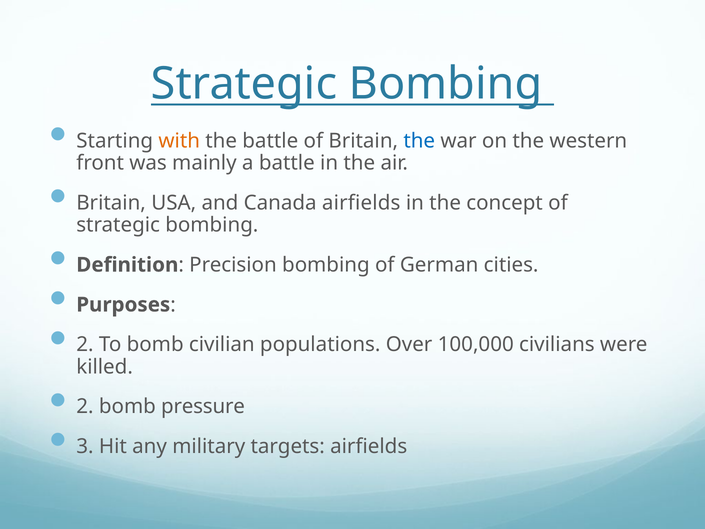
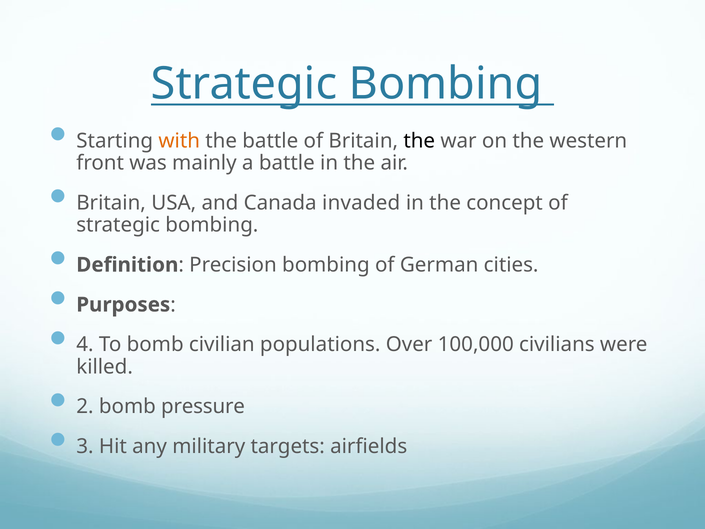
the colour: blue -> black (419, 141)
Canada airfields: airfields -> invaded (361, 203)
2: 2 -> 4 (85, 344)
